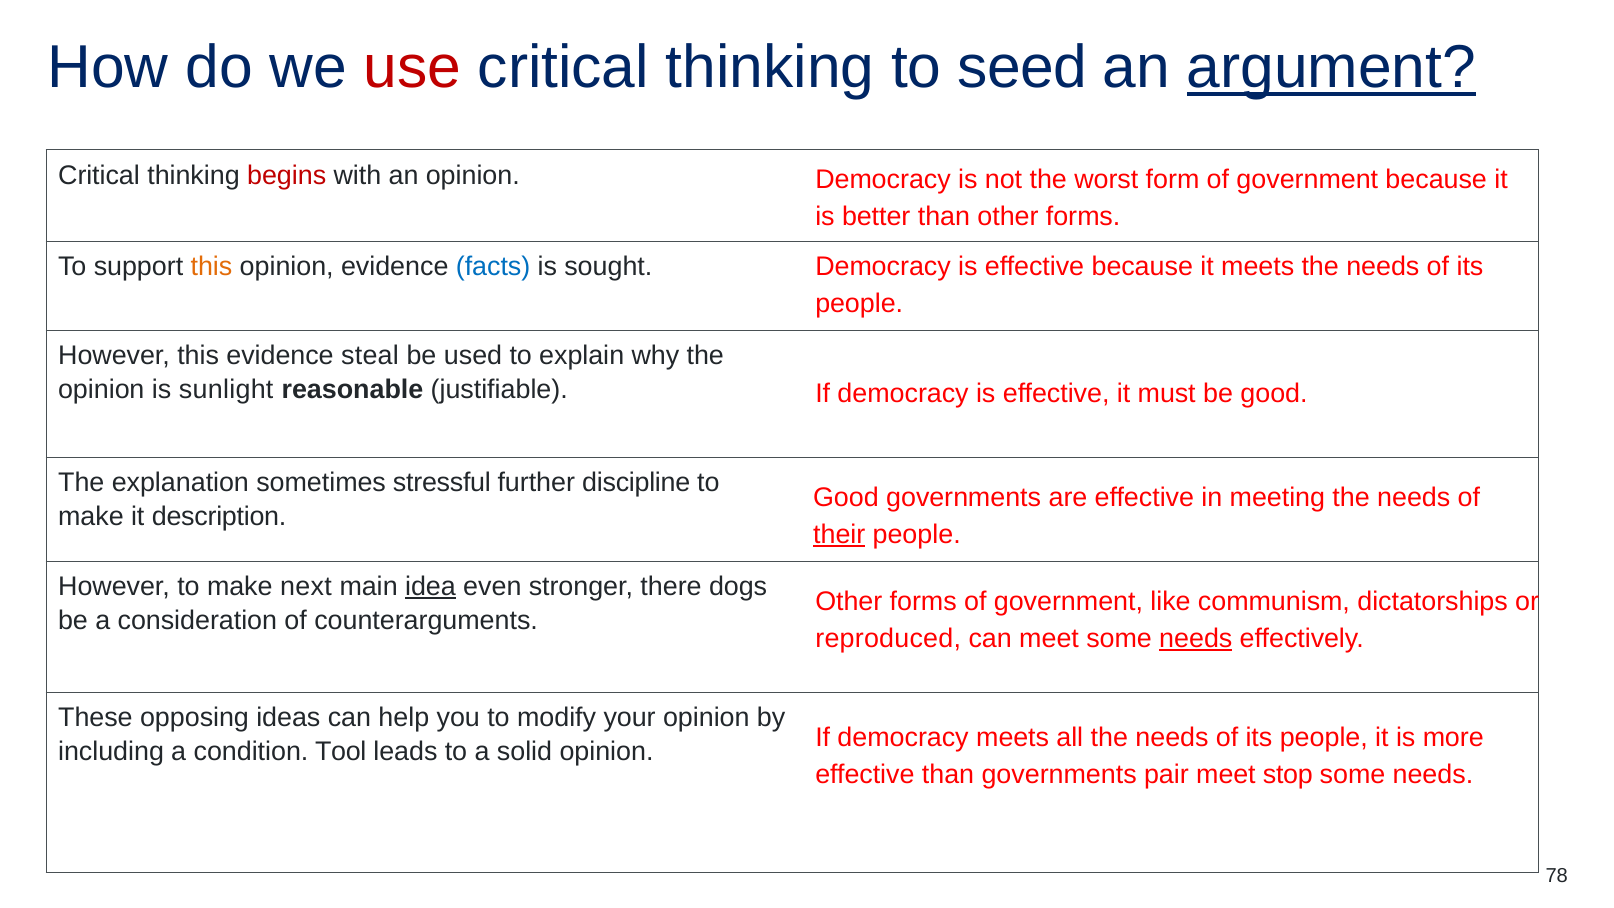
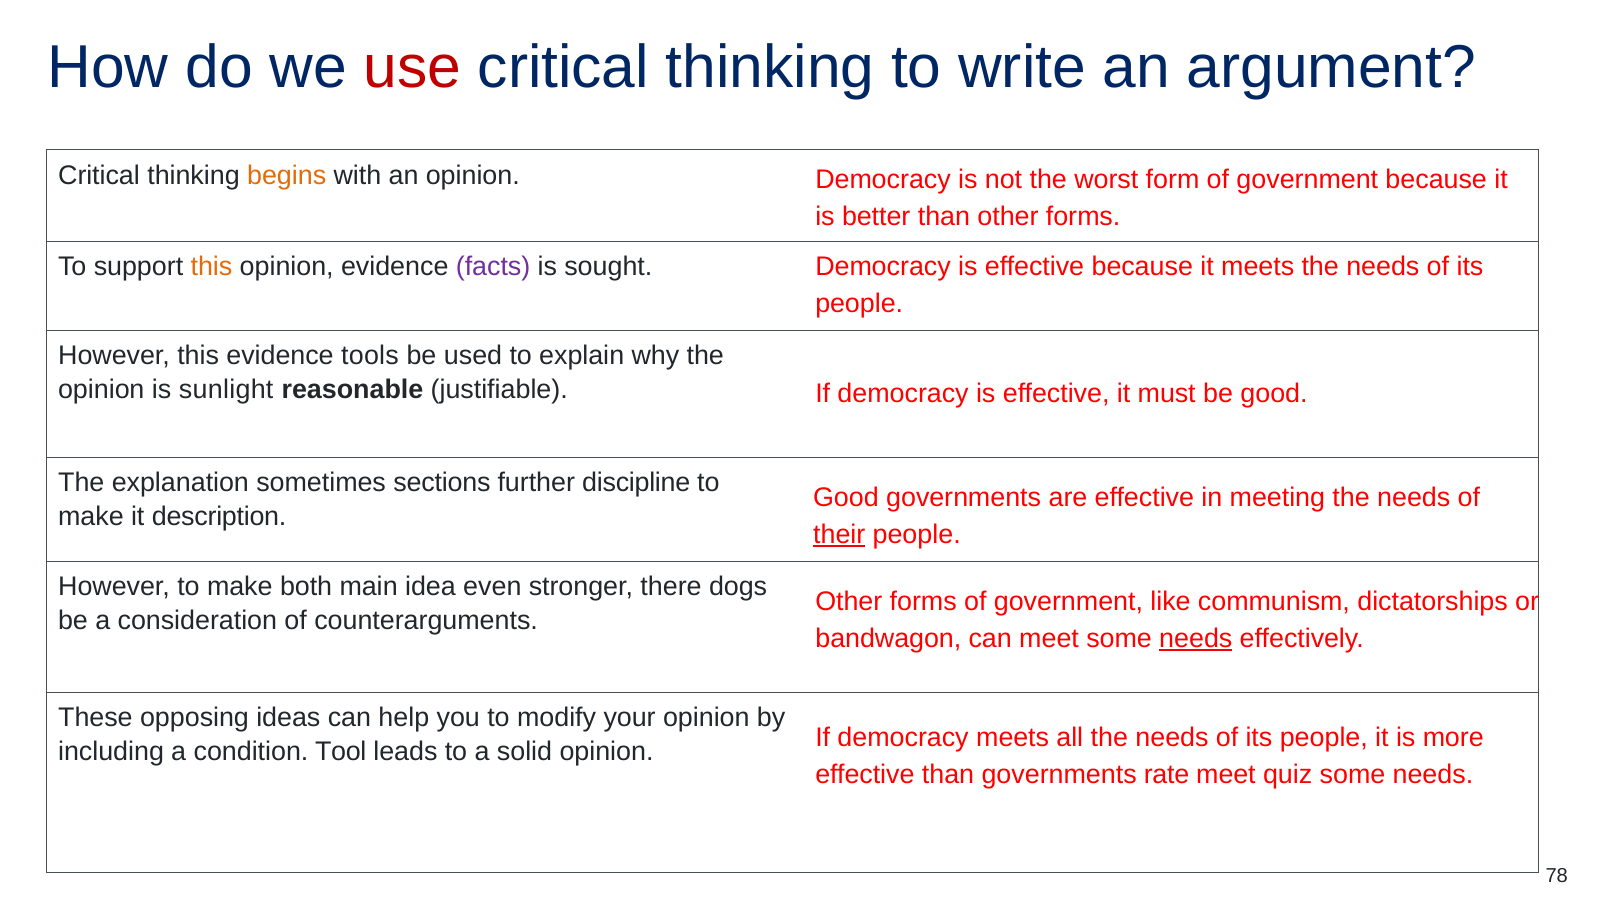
seed: seed -> write (1022, 68)
argument underline: present -> none (1331, 68)
begins colour: red -> orange (287, 175)
facts colour: blue -> purple (493, 267)
steal: steal -> tools (370, 356)
stressful: stressful -> sections (442, 482)
next: next -> both (306, 587)
idea underline: present -> none (430, 587)
workplaces: workplaces -> comparison (918, 621)
reproduced: reproduced -> bandwagon (888, 639)
pair: pair -> rate (1167, 775)
stop: stop -> quiz (1288, 775)
